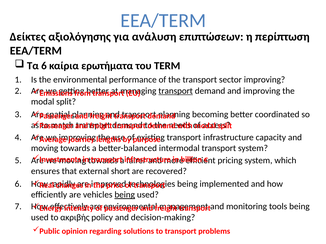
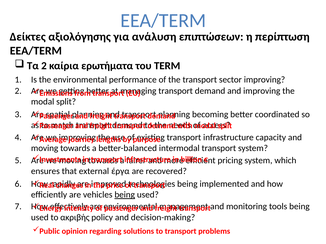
Τα 6: 6 -> 2 (44, 66)
transport underline: present -> none (176, 91)
short: short -> έργα (120, 172)
